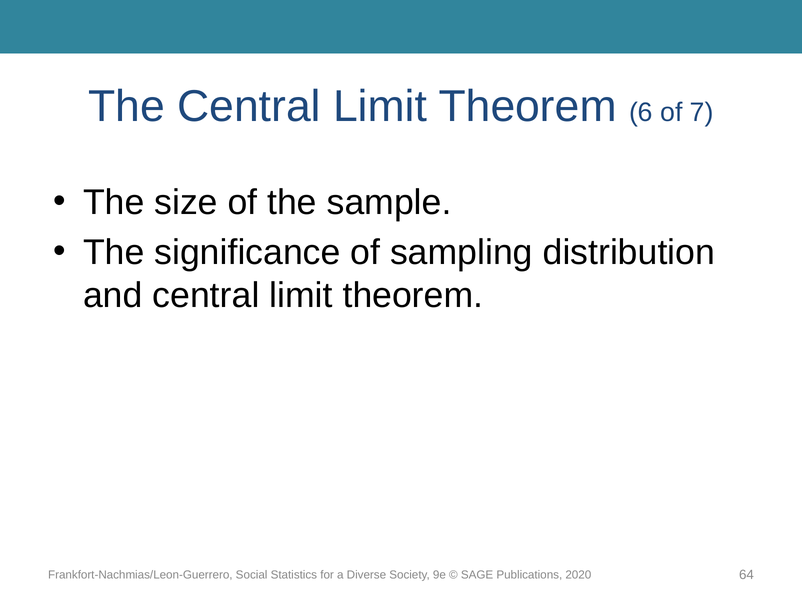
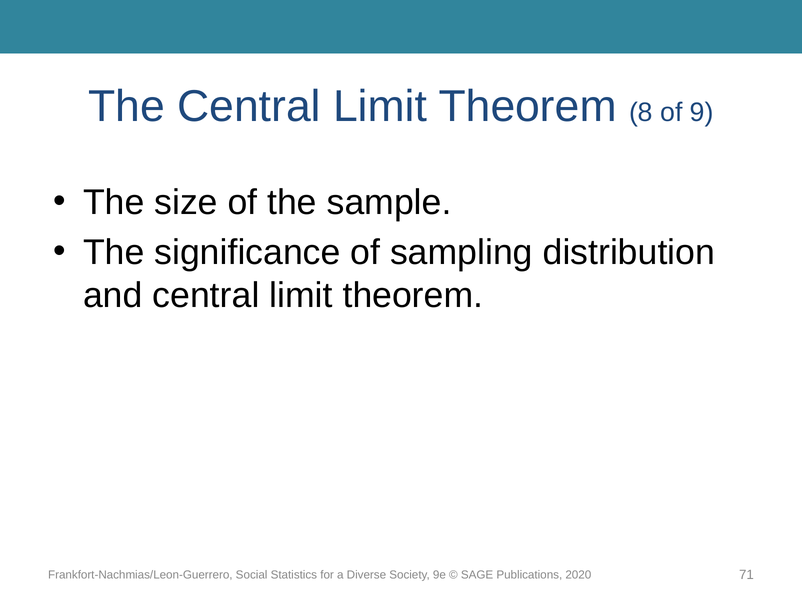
6: 6 -> 8 (641, 112)
7: 7 -> 9 (702, 112)
64: 64 -> 71 (746, 574)
